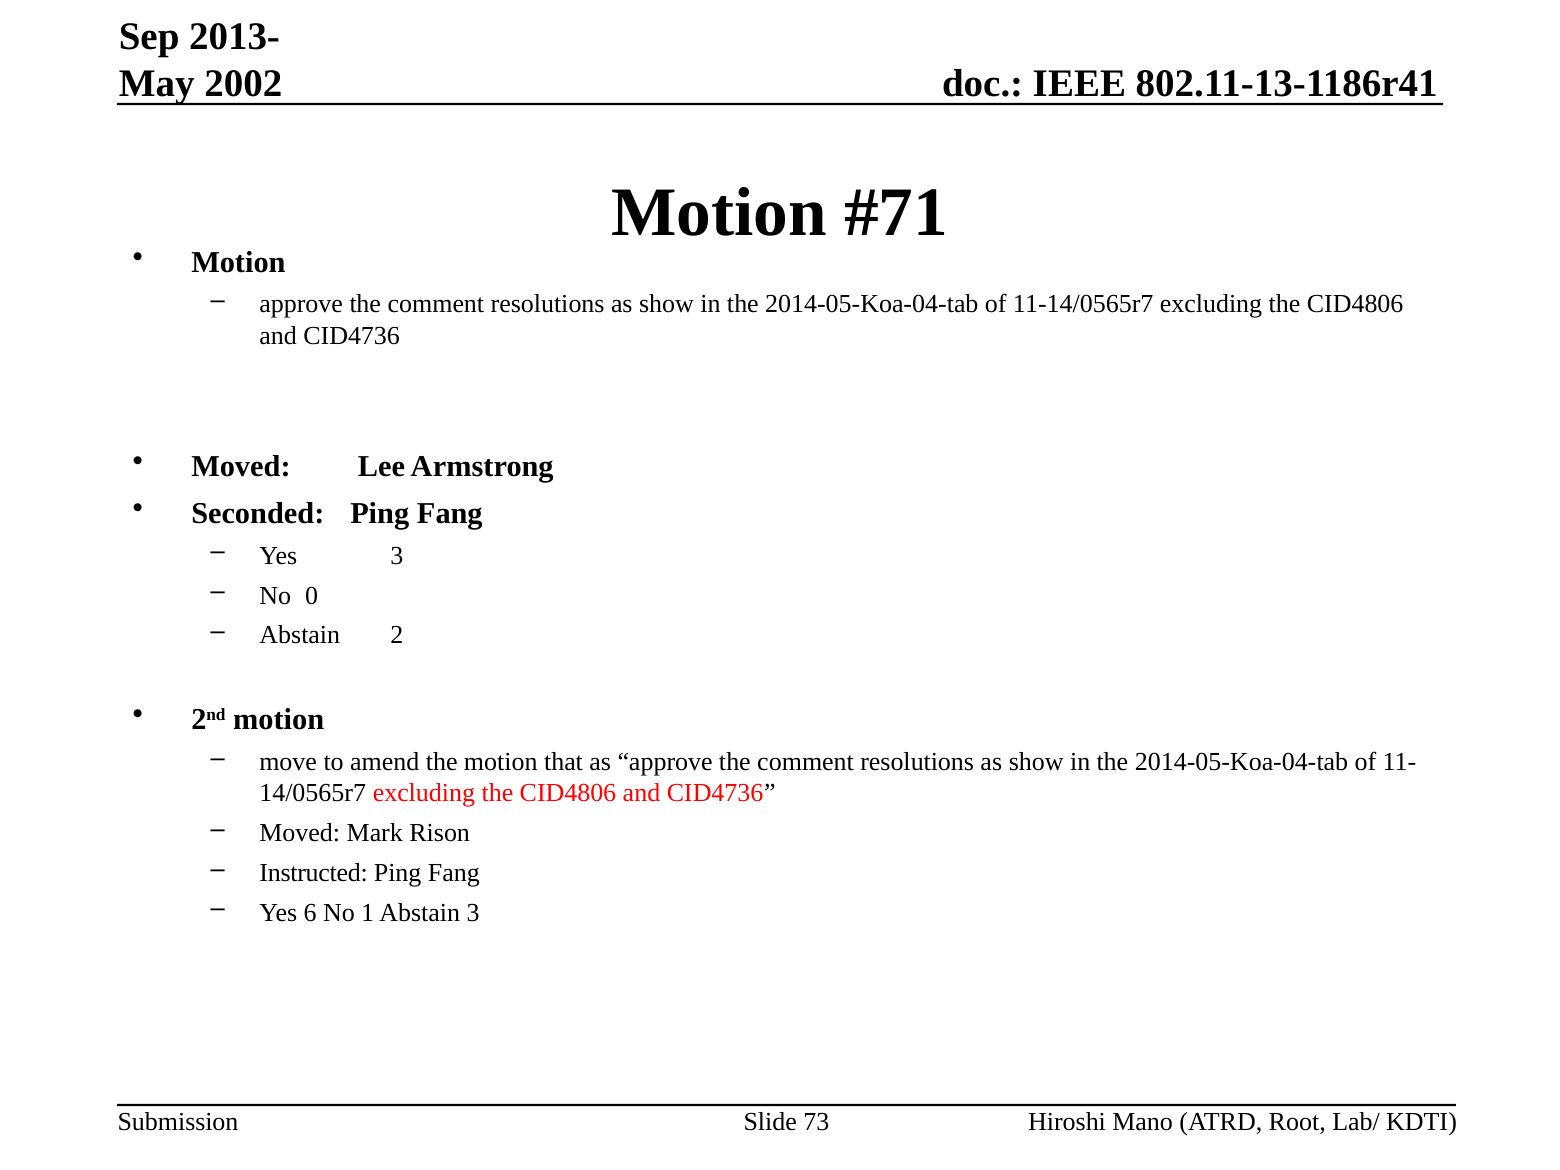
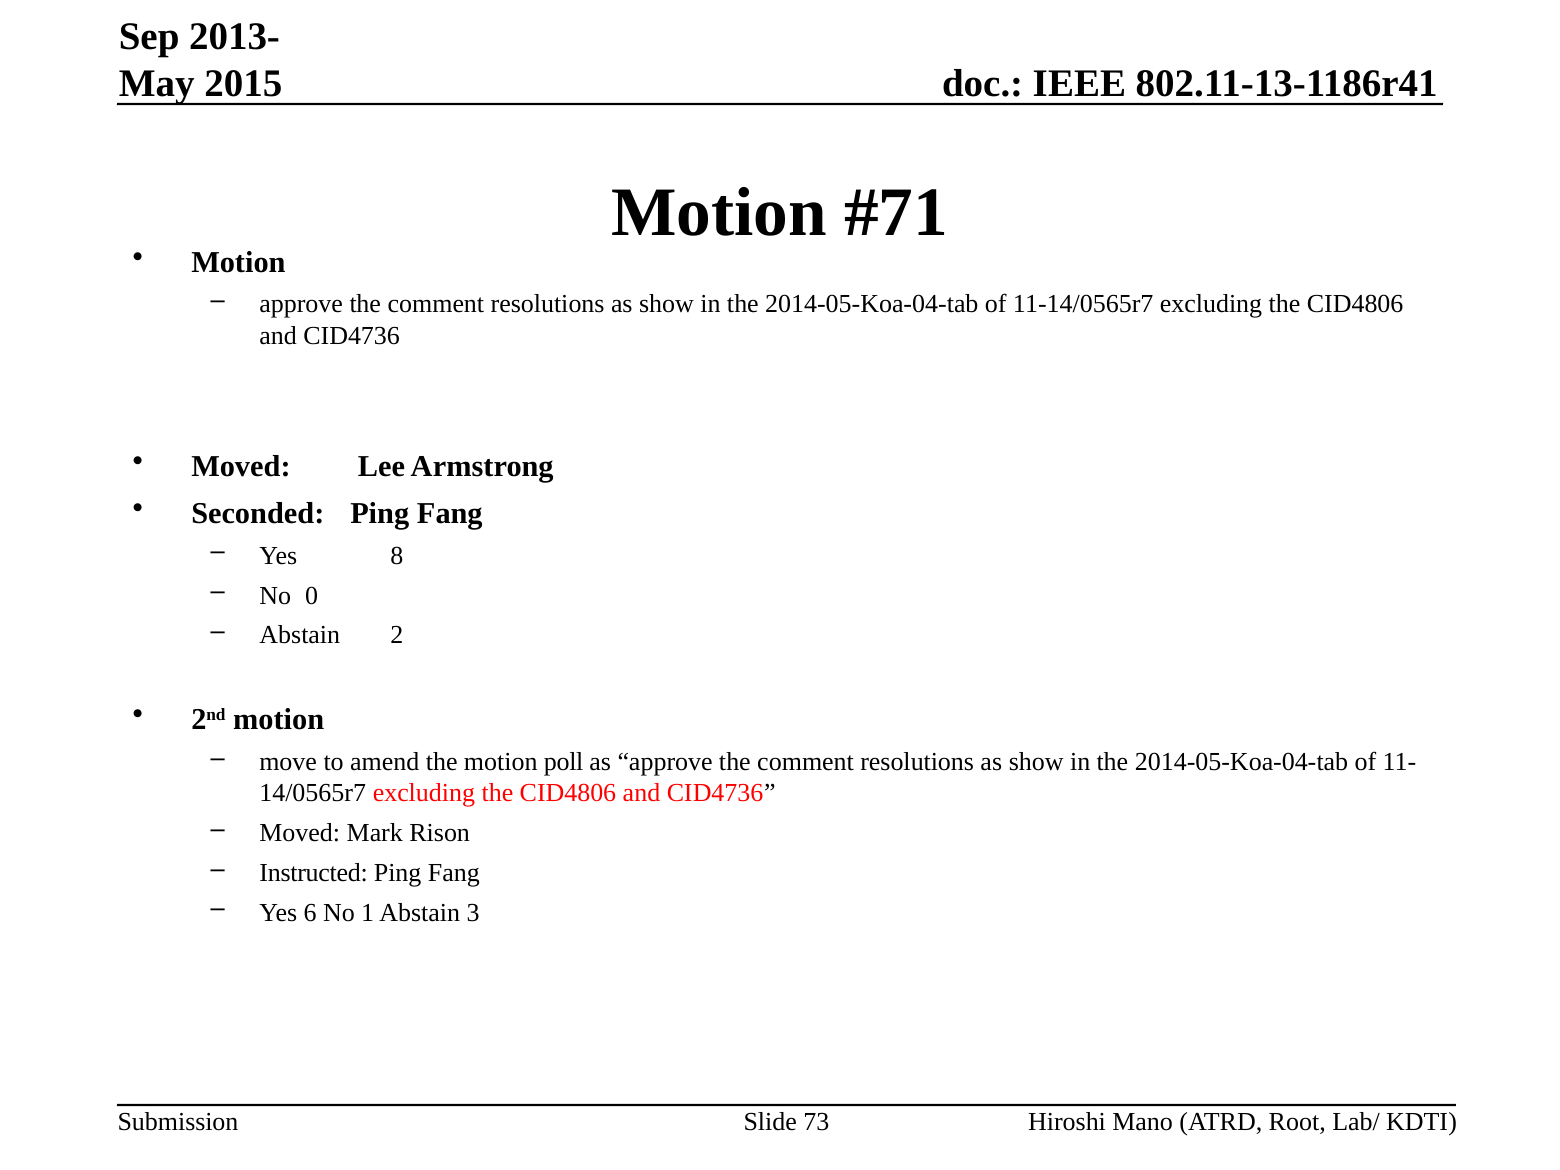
2002: 2002 -> 2015 (243, 83)
Yes 3: 3 -> 8 (397, 556)
that: that -> poll (564, 762)
